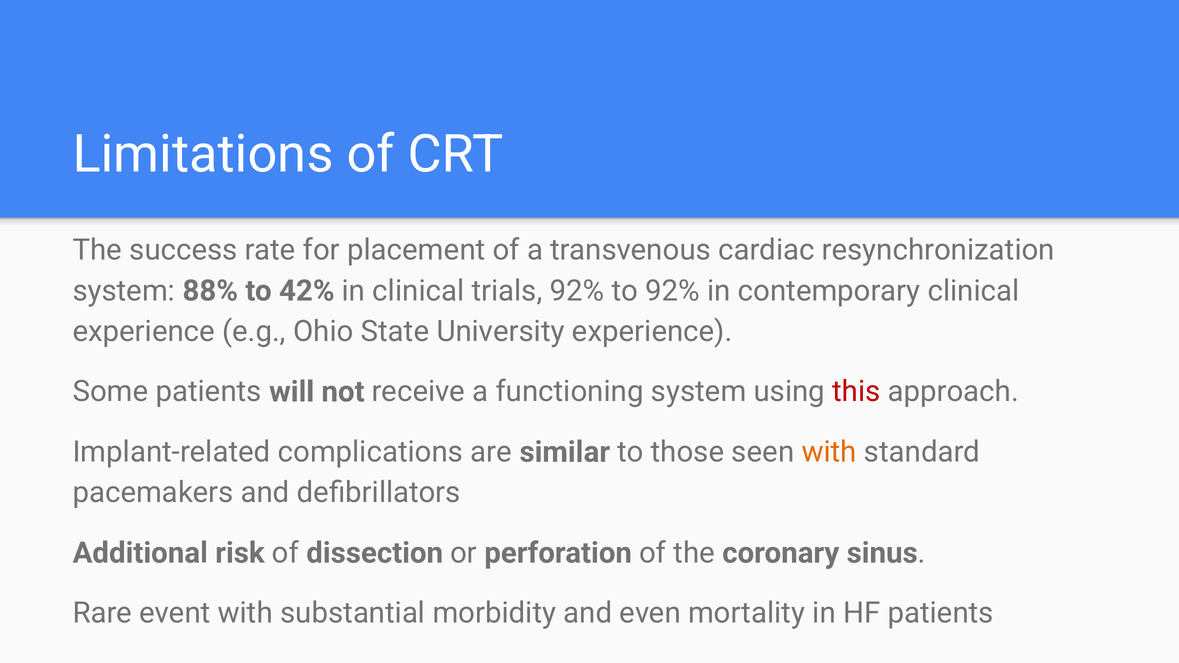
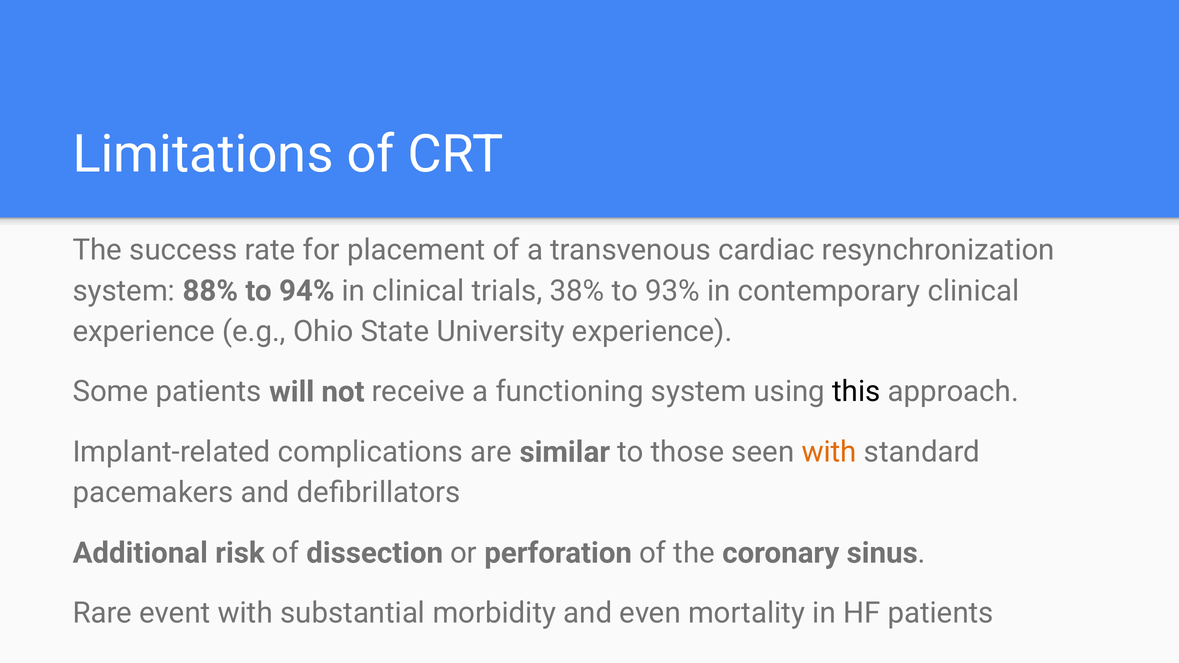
42%: 42% -> 94% (307, 291)
trials 92%: 92% -> 38% (577, 291)
to 92%: 92% -> 93% (672, 291)
this colour: red -> black (856, 392)
